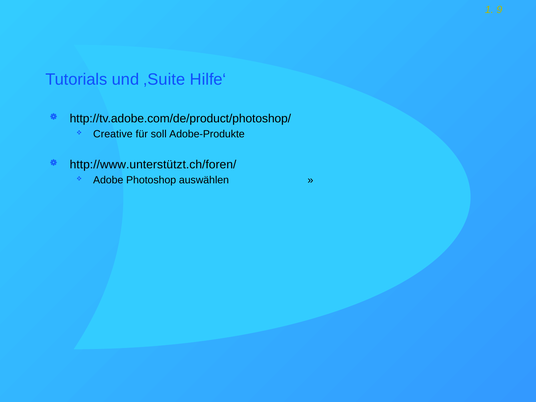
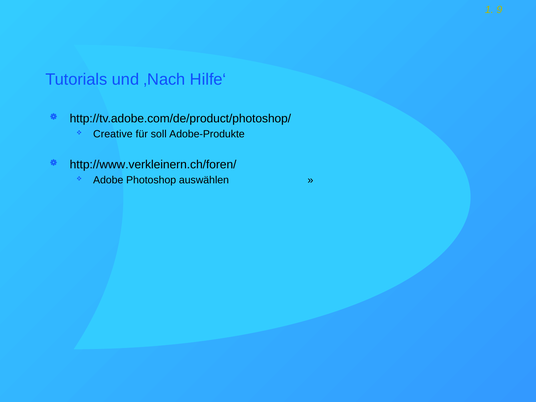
‚Suite: ‚Suite -> ‚Nach (165, 79)
http://www.unterstützt.ch/foren/: http://www.unterstützt.ch/foren/ -> http://www.verkleinern.ch/foren/ (153, 165)
